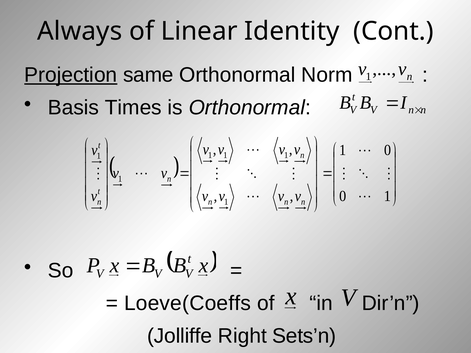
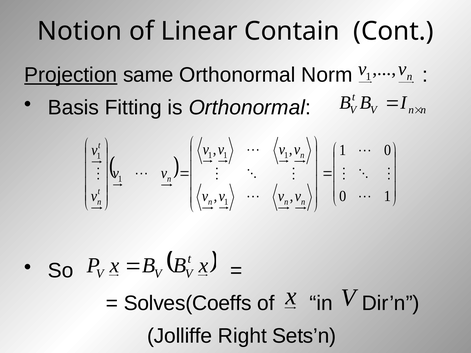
Always: Always -> Notion (80, 31)
Identity: Identity -> Contain (292, 31)
Times: Times -> Fitting (133, 108)
Loeve(Coeffs: Loeve(Coeffs -> Solves(Coeffs (188, 303)
